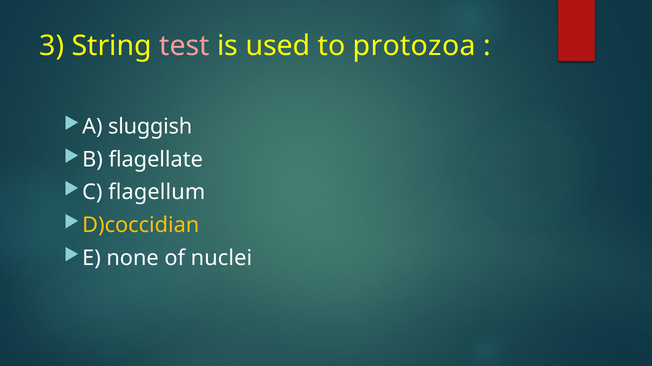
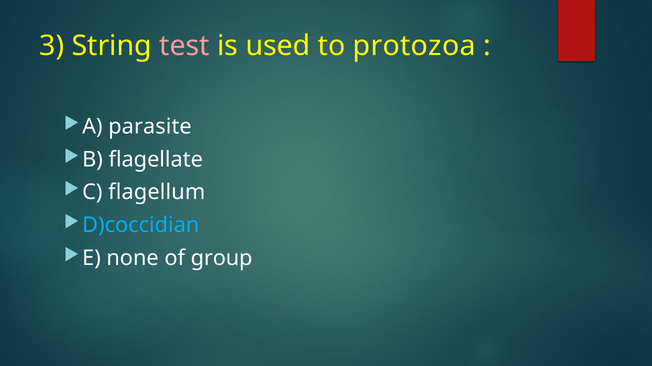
sluggish: sluggish -> parasite (150, 127)
D)coccidian colour: yellow -> light blue (141, 226)
nuclei: nuclei -> group (222, 258)
